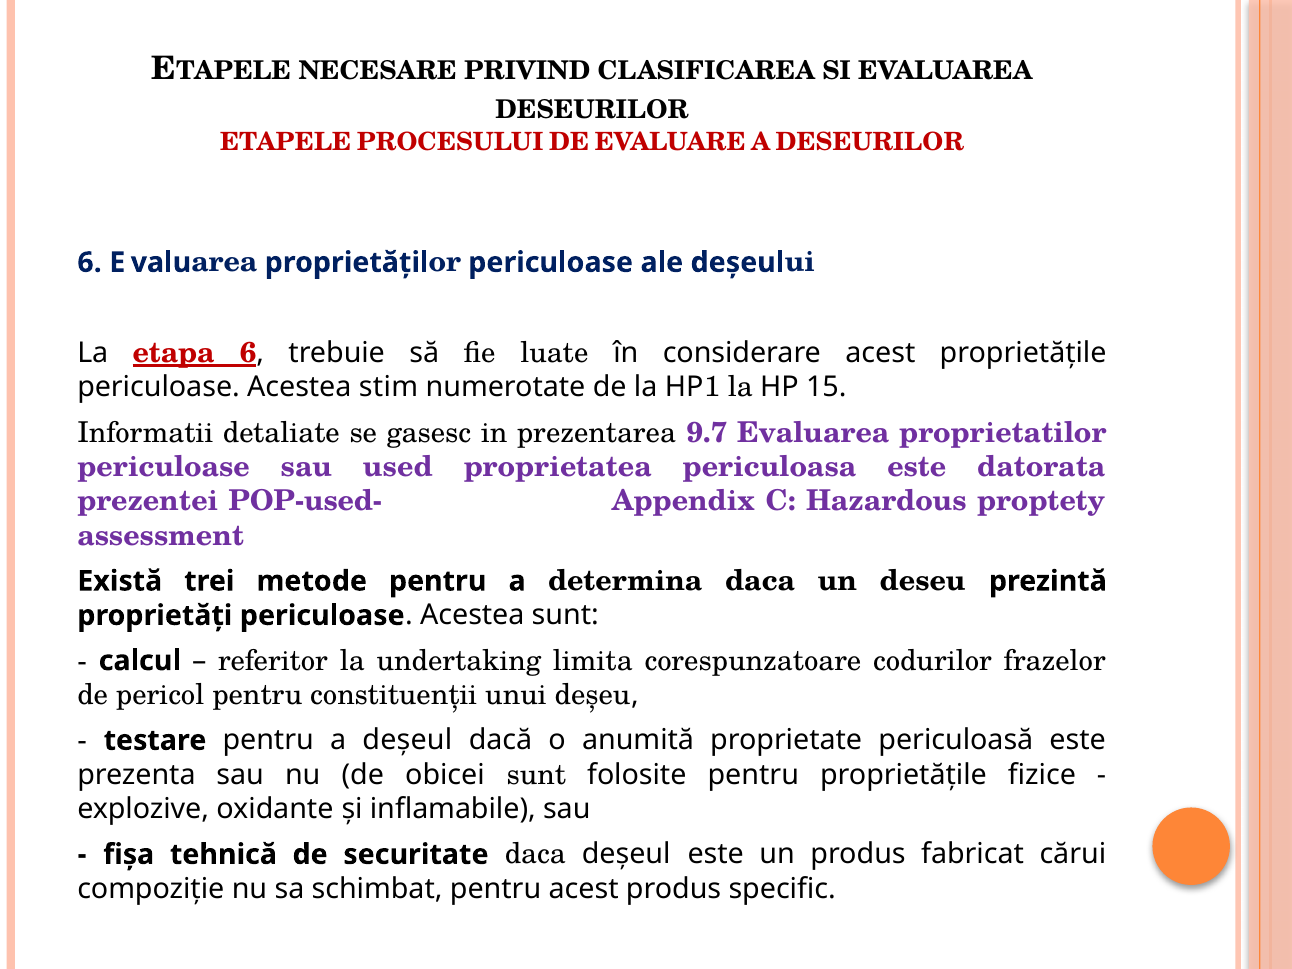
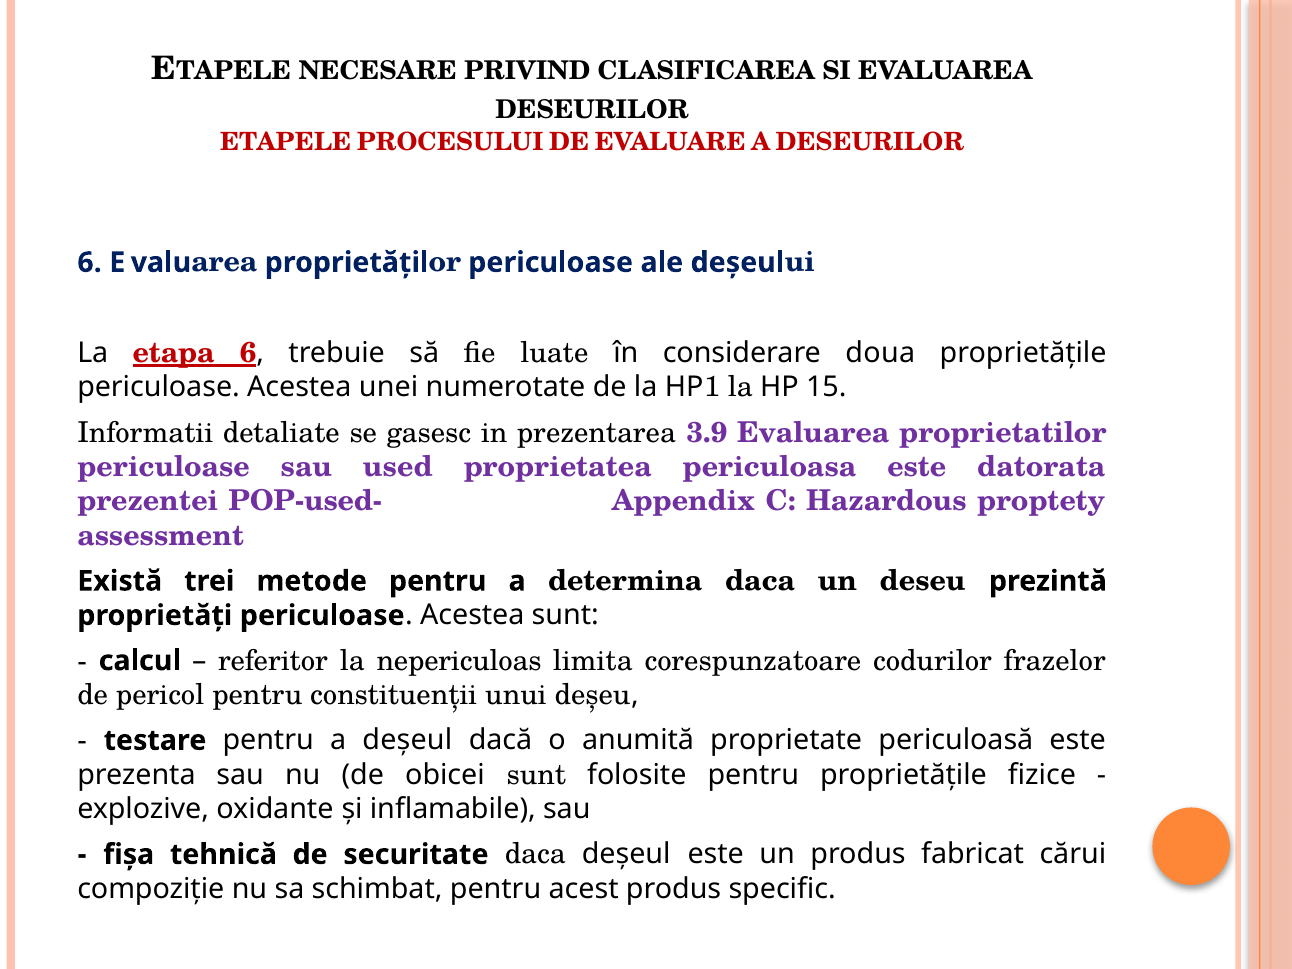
considerare acest: acest -> doua (880, 353)
stim: stim -> unei (389, 387)
9.7: 9.7 -> 3.9 (707, 433)
undertaking: undertaking -> nepericuloas (459, 661)
